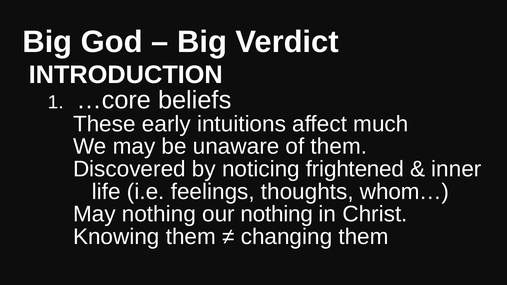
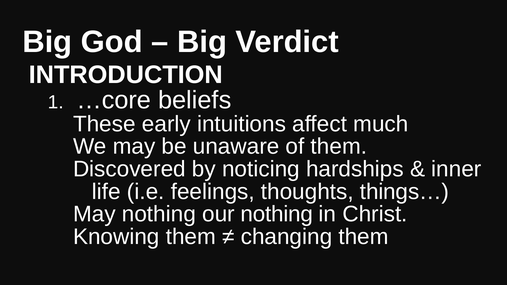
frightened: frightened -> hardships (355, 169)
whom…: whom… -> things… (405, 192)
